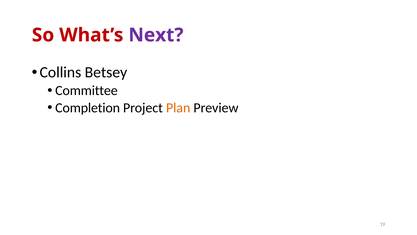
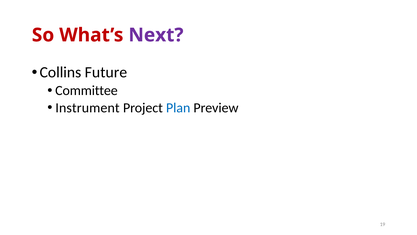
Betsey: Betsey -> Future (106, 72)
Completion: Completion -> Instrument (87, 108)
Plan colour: orange -> blue (178, 108)
